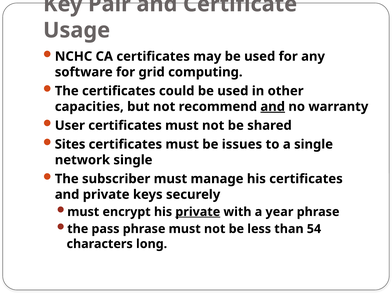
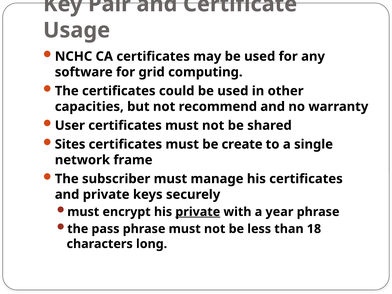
and underline: present -> none (273, 107)
issues: issues -> create (242, 144)
network single: single -> frame (133, 160)
54: 54 -> 18 (314, 229)
